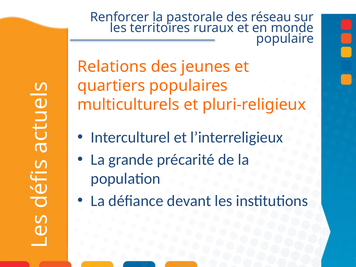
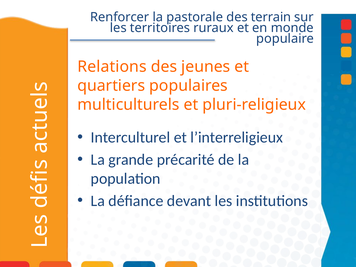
réseau: réseau -> terrain (271, 17)
